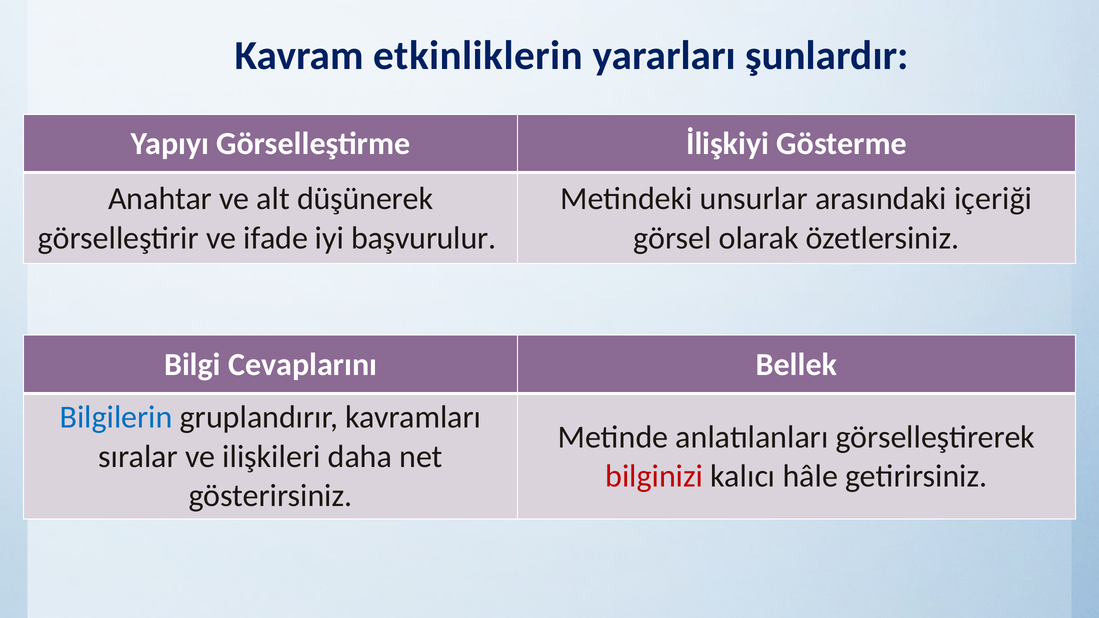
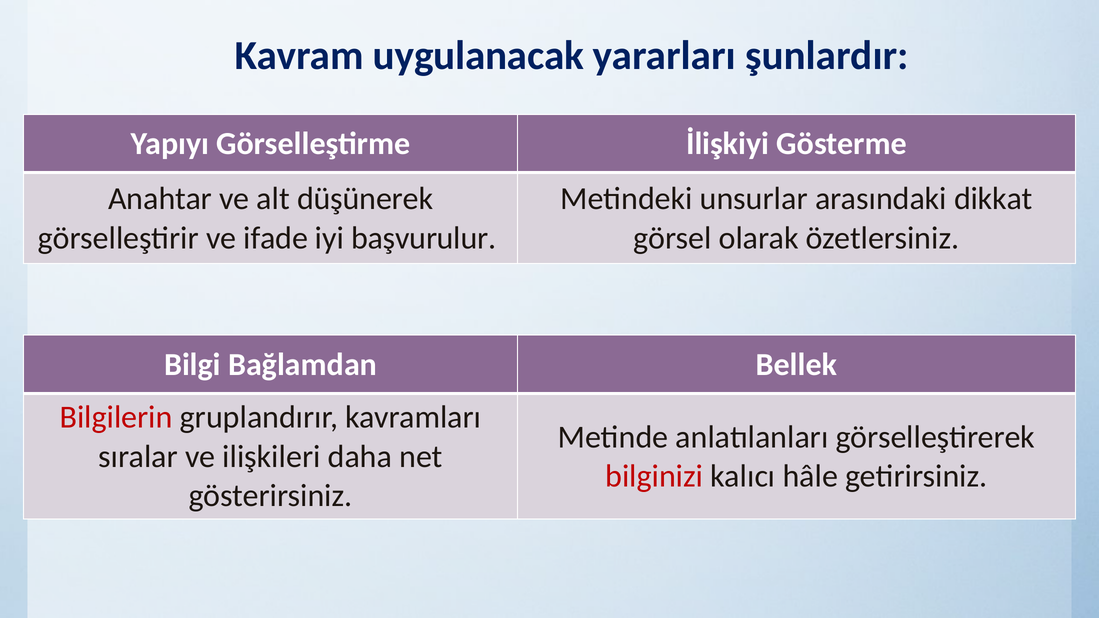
etkinliklerin: etkinliklerin -> uygulanacak (478, 56)
içeriği: içeriği -> dikkat (993, 199)
Cevaplarını: Cevaplarını -> Bağlamdan (303, 365)
Bilgilerin colour: blue -> red (116, 418)
